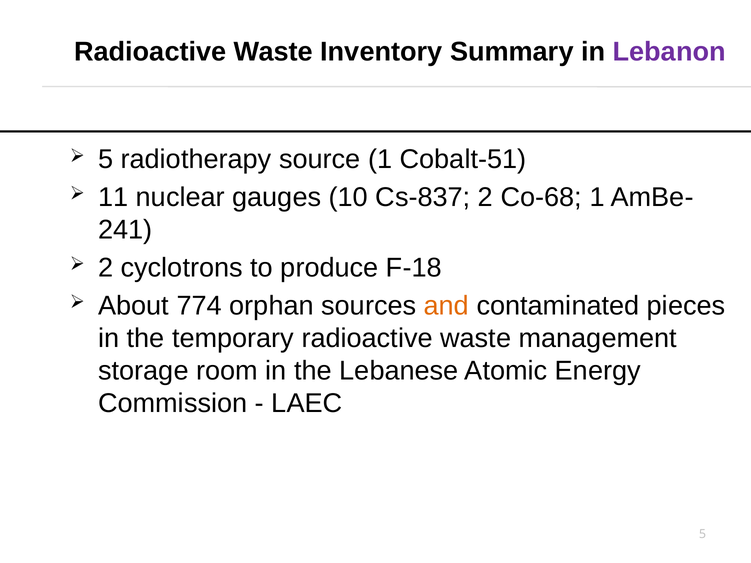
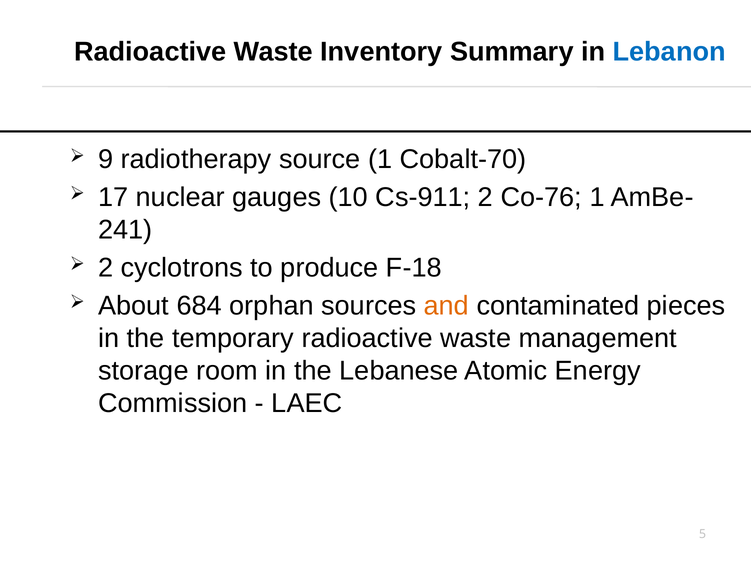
Lebanon colour: purple -> blue (669, 52)
5: 5 -> 9 (106, 160)
Cobalt-51: Cobalt-51 -> Cobalt-70 (463, 160)
11: 11 -> 17 (113, 197)
Cs-837: Cs-837 -> Cs-911 (423, 197)
Co-68: Co-68 -> Co-76 (541, 197)
774: 774 -> 684 (199, 306)
